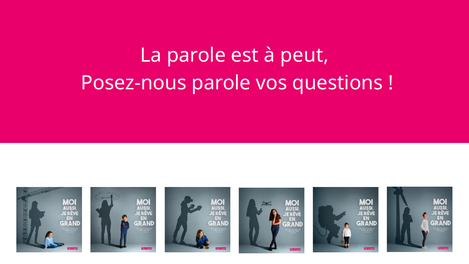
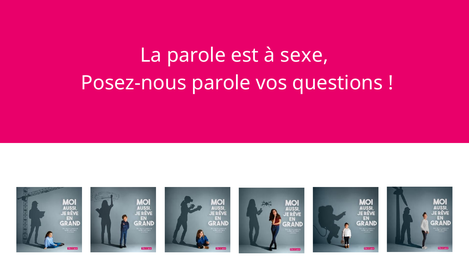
peut: peut -> sexe (304, 55)
